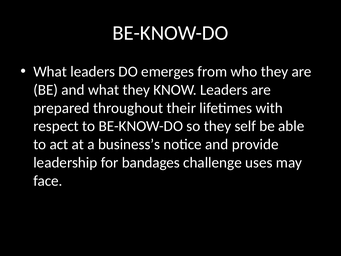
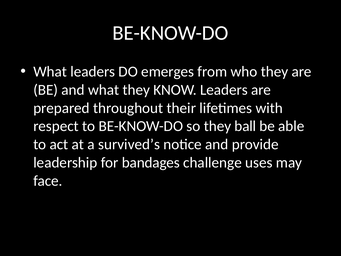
self: self -> ball (245, 126)
business’s: business’s -> survived’s (129, 144)
